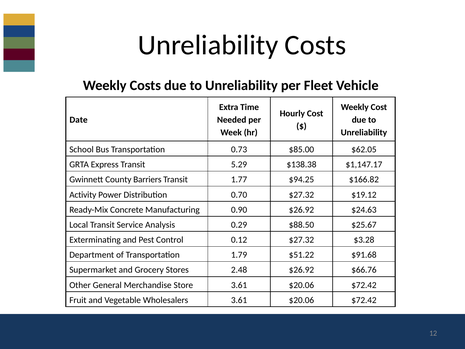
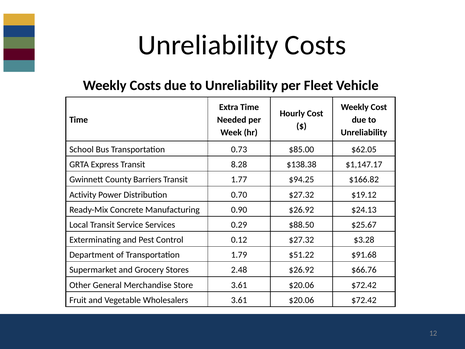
Date: Date -> Time (79, 120)
5.29: 5.29 -> 8.28 (239, 164)
$24.63: $24.63 -> $24.13 (364, 210)
Analysis: Analysis -> Services (160, 225)
